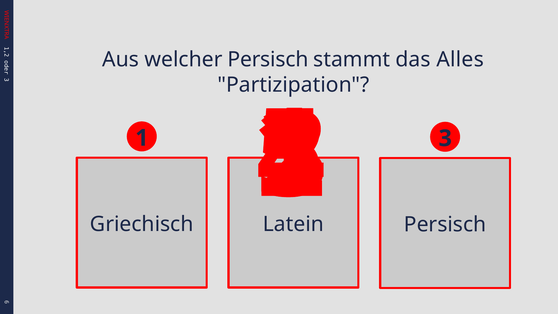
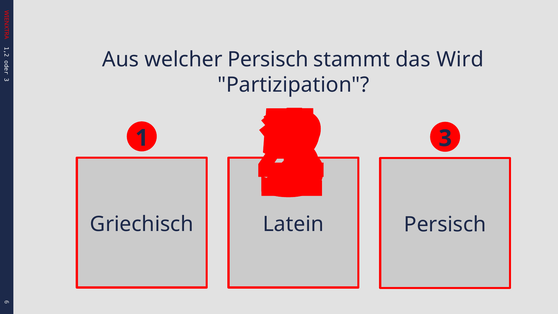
Alles: Alles -> Wird (460, 59)
